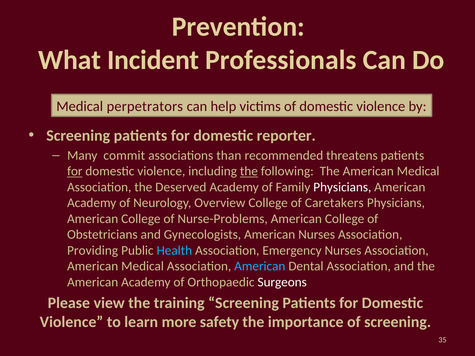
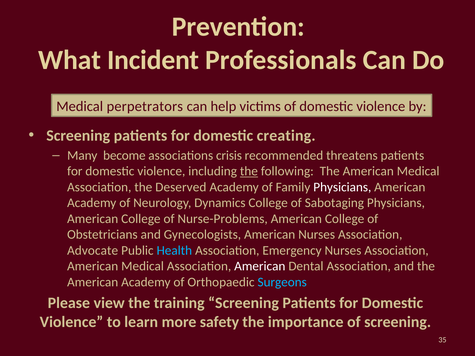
reporter: reporter -> creating (286, 136)
commit: commit -> become (124, 156)
than: than -> crisis (229, 156)
for underline: present -> none (75, 171)
Overview: Overview -> Dynamics (220, 203)
Caretakers: Caretakers -> Sabotaging (334, 203)
Providing: Providing -> Advocate (93, 251)
American colour: light blue -> white (260, 266)
Surgeons colour: white -> light blue (282, 282)
